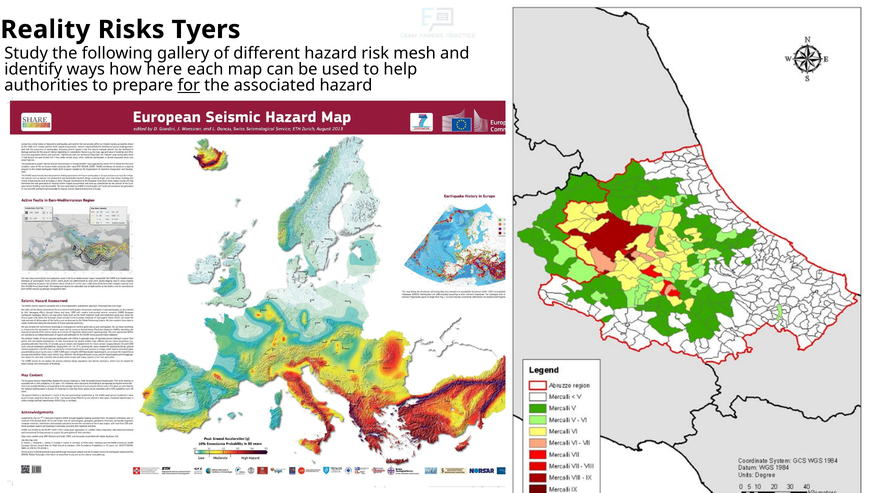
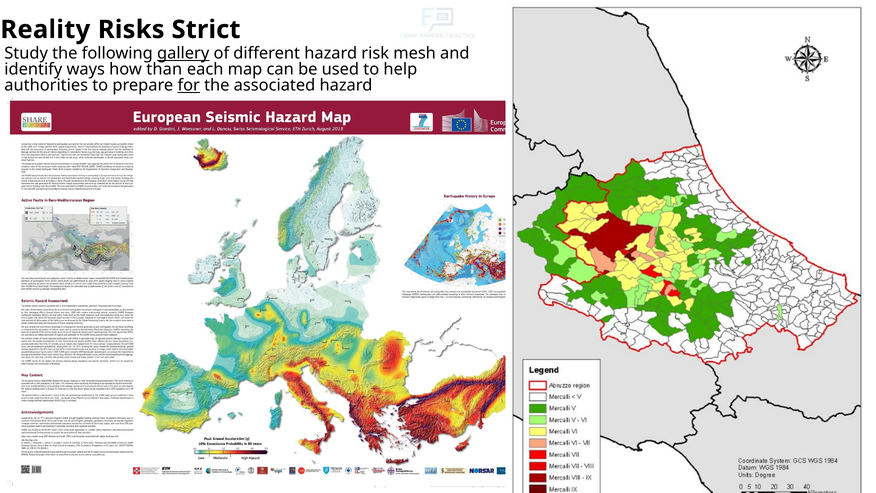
Tyers: Tyers -> Strict (206, 30)
gallery underline: none -> present (183, 53)
here: here -> than (164, 69)
